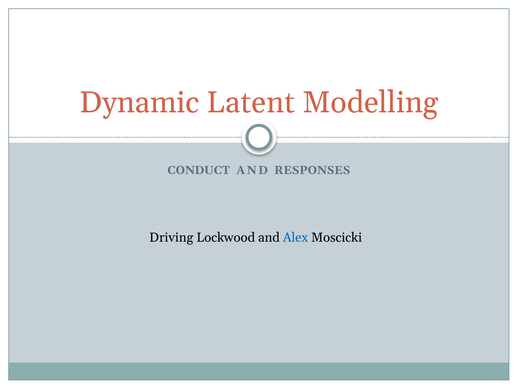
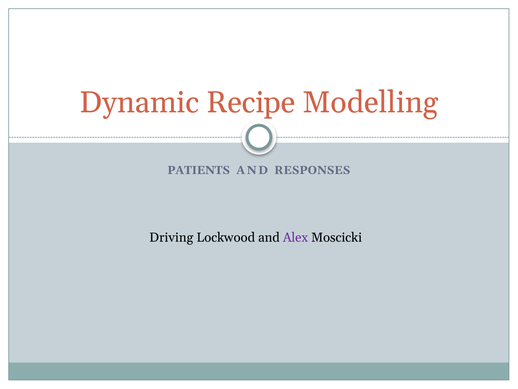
Latent: Latent -> Recipe (251, 102)
CONDUCT: CONDUCT -> PATIENTS (199, 170)
Alex colour: blue -> purple (295, 237)
